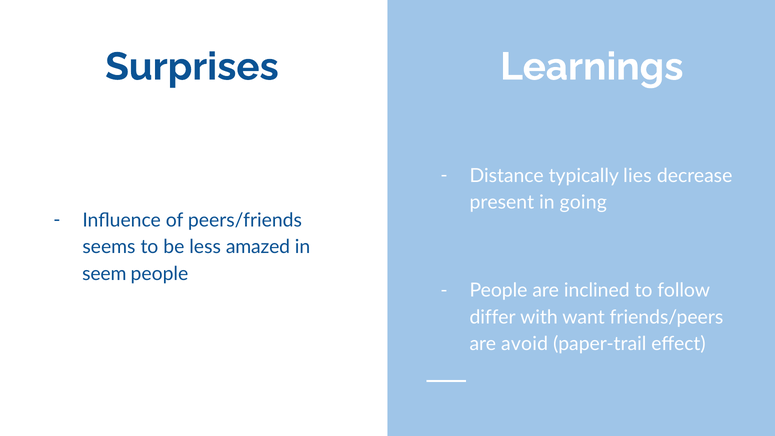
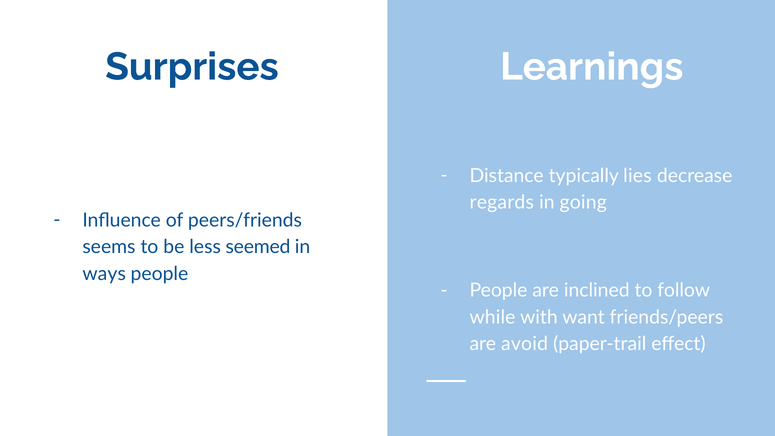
present: present -> regards (502, 202)
amazed: amazed -> seemed (258, 247)
seem: seem -> ways (104, 274)
differ: differ -> while (492, 317)
